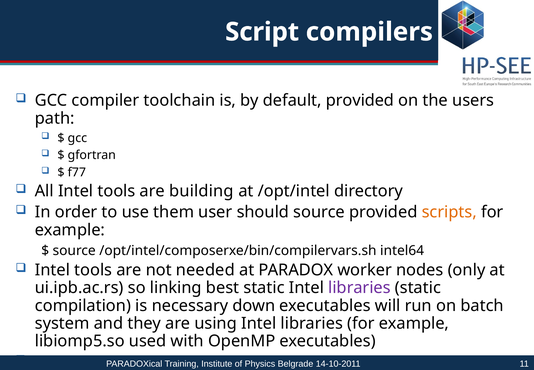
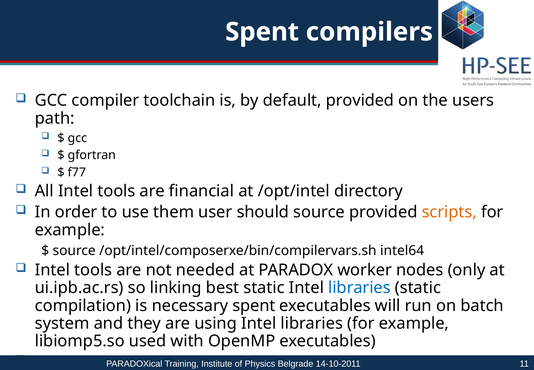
Script: Script -> Spent (262, 32)
building: building -> financial (201, 191)
libraries colour: purple -> blue (359, 288)
necessary down: down -> spent (254, 305)
